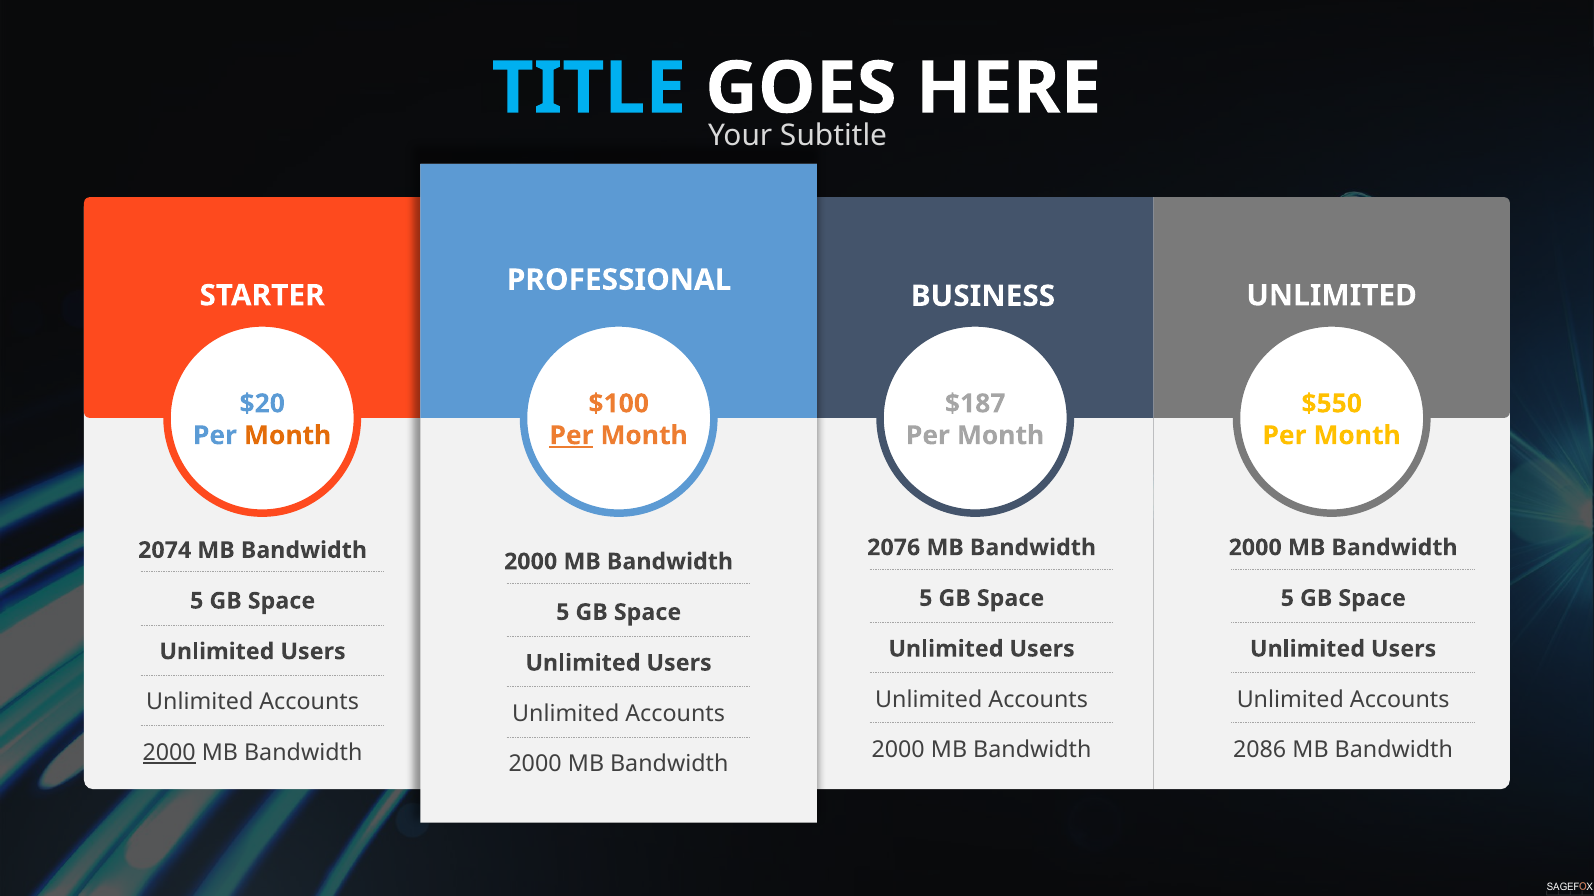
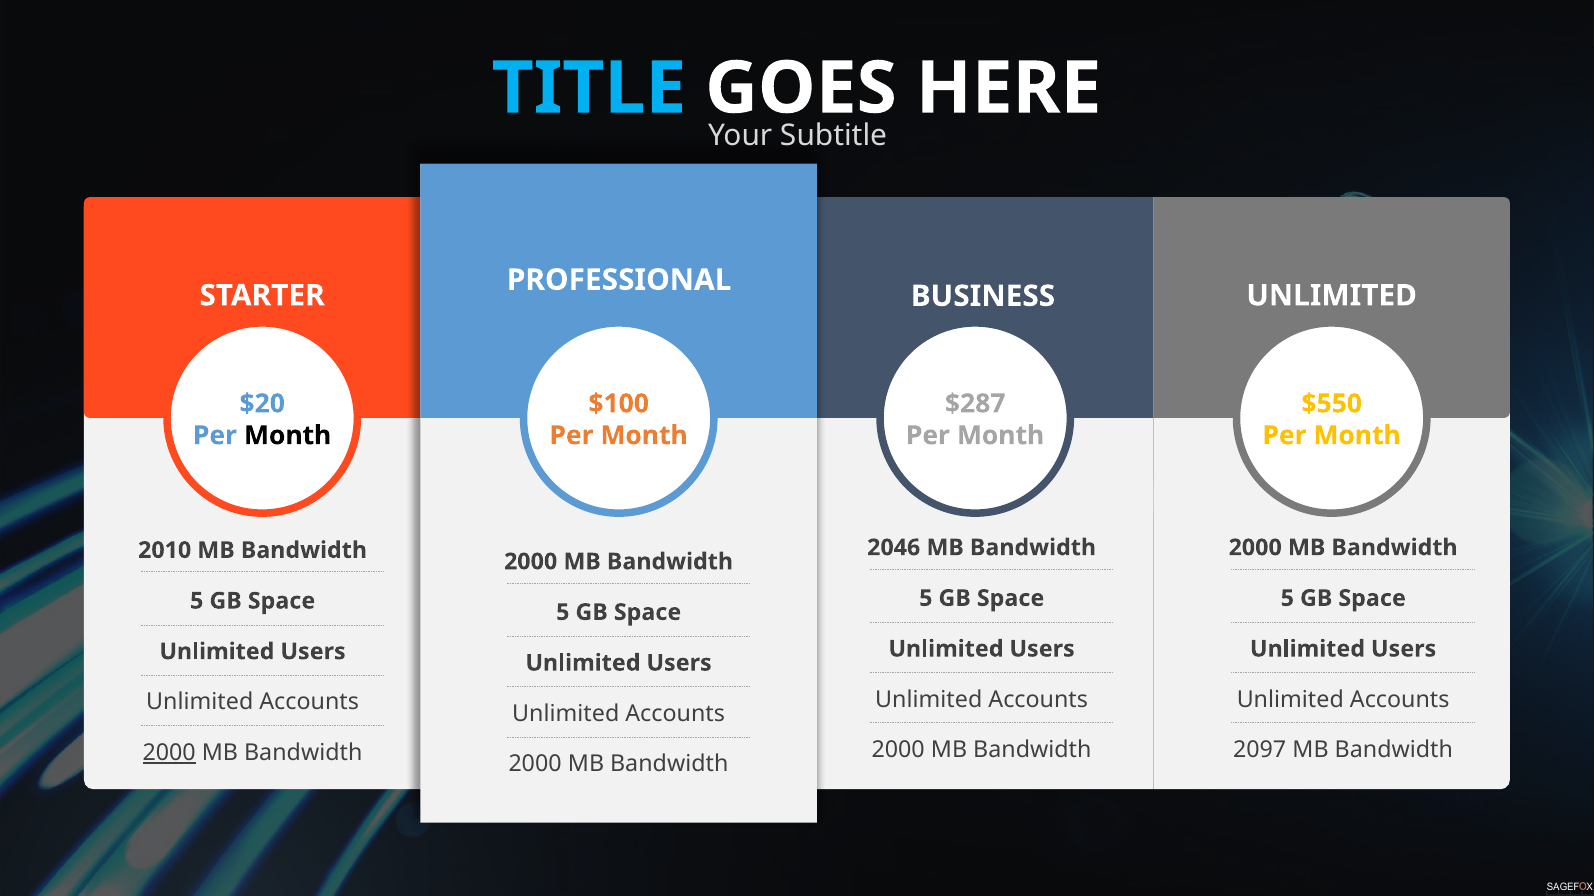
$187: $187 -> $287 (975, 404)
Month colour: orange -> black (288, 436)
Per underline: present -> none (571, 436)
2076: 2076 -> 2046 (894, 548)
2074: 2074 -> 2010 (165, 551)
2086: 2086 -> 2097 (1260, 751)
